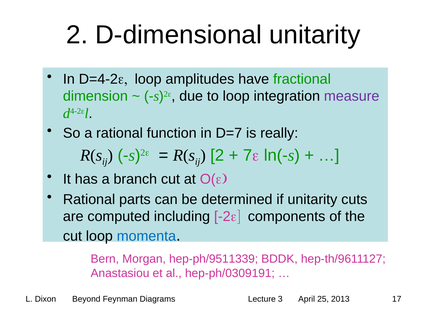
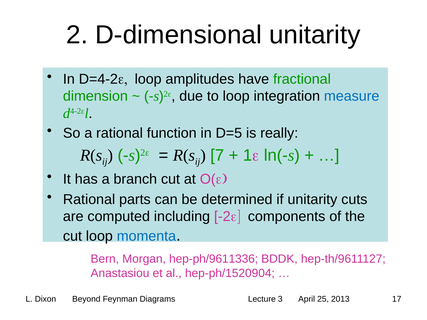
measure colour: purple -> blue (352, 96)
D=7: D=7 -> D=5 (229, 133)
2: 2 -> 7 (217, 155)
7: 7 -> 1 (248, 155)
hep-ph/9511339: hep-ph/9511339 -> hep-ph/9611336 (214, 259)
hep-ph/0309191: hep-ph/0309191 -> hep-ph/1520904 (230, 273)
